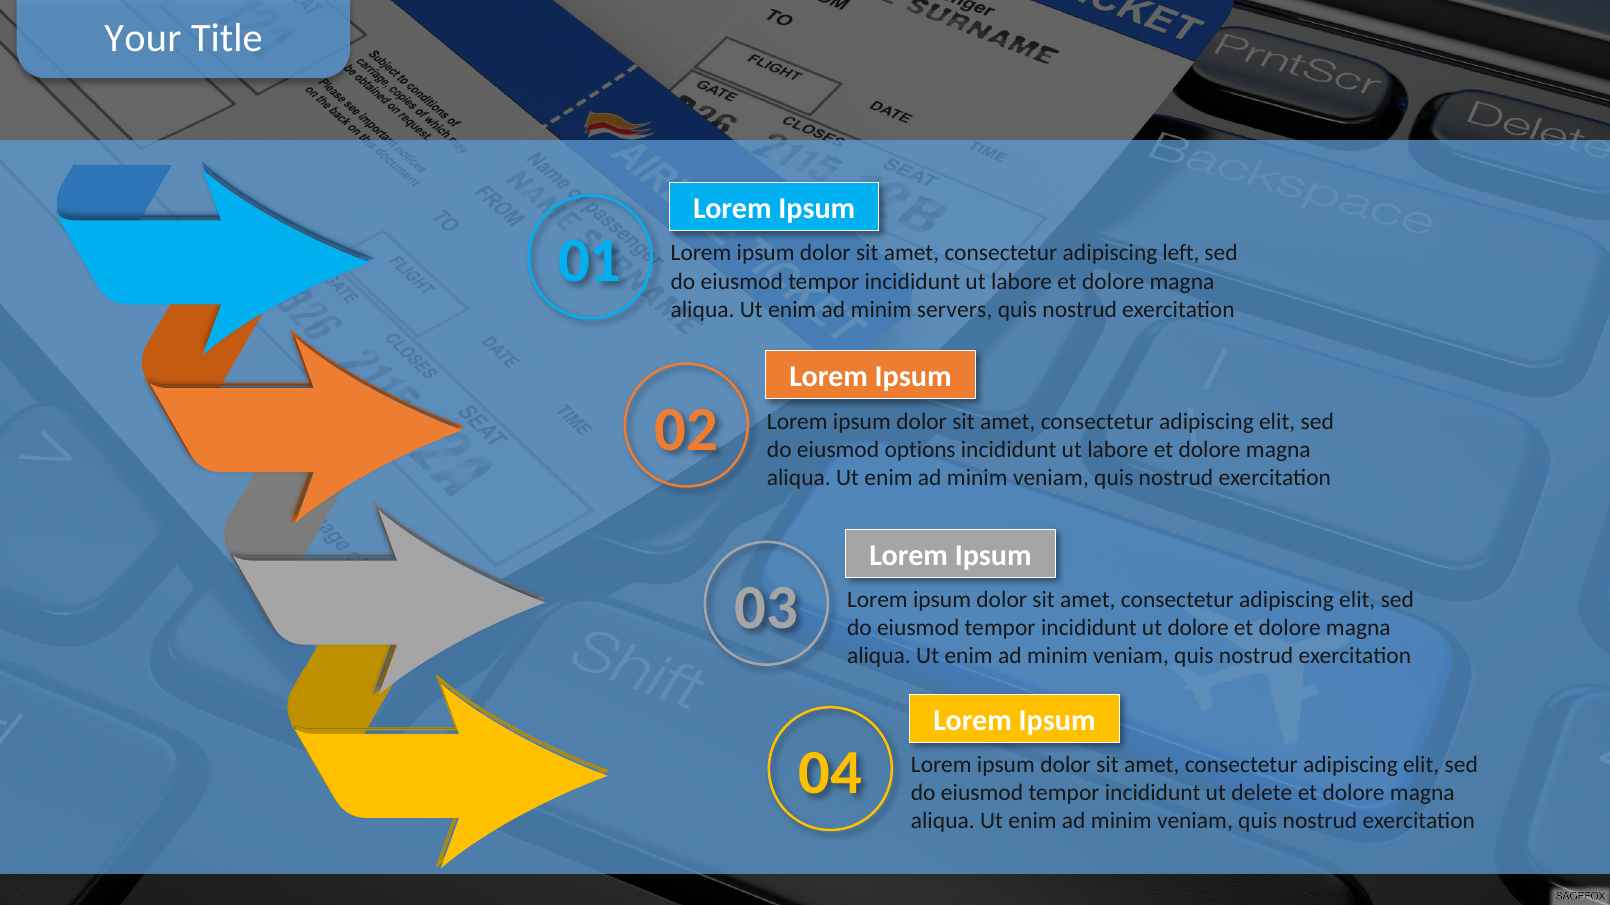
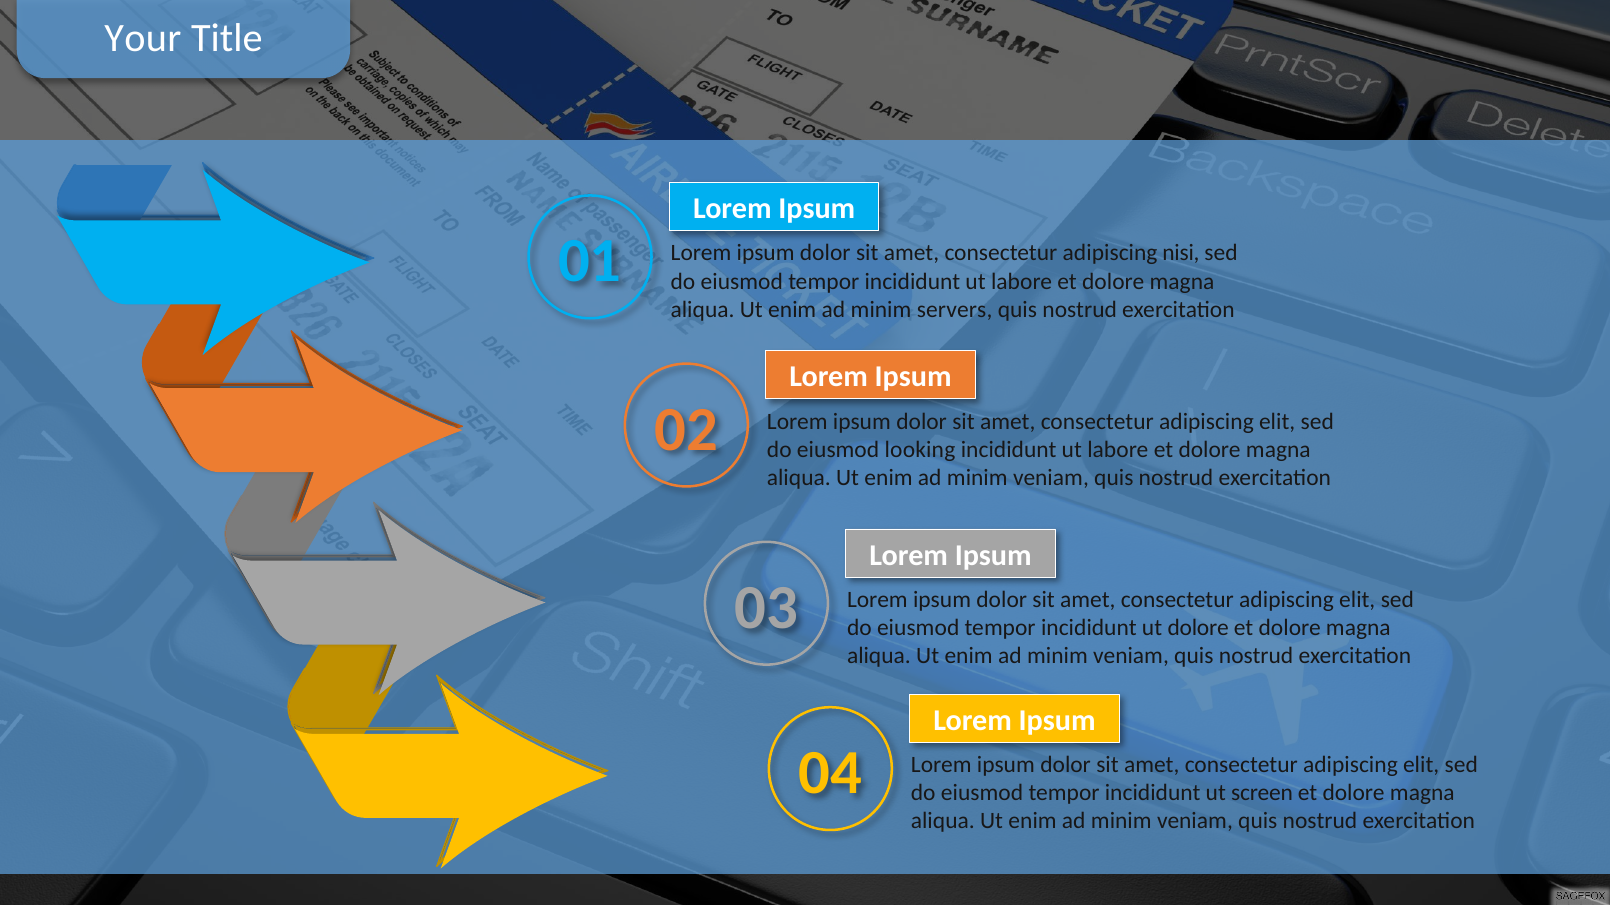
left: left -> nisi (1181, 253)
options: options -> looking (920, 450)
delete: delete -> screen (1262, 794)
